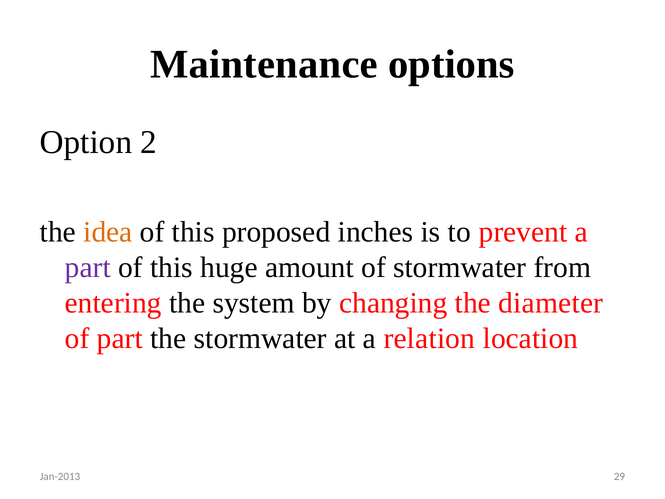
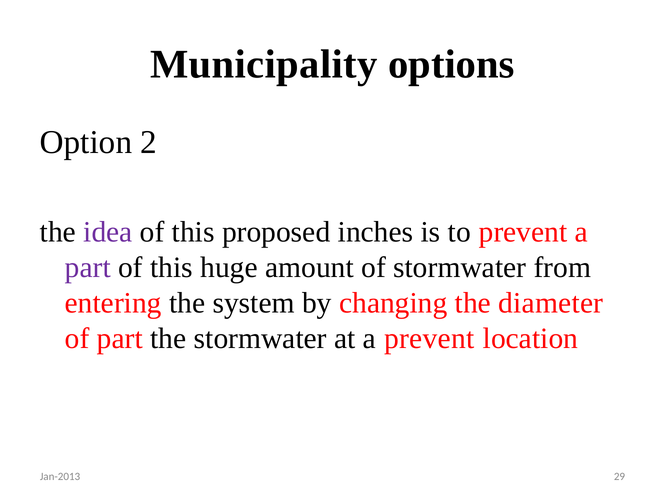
Maintenance: Maintenance -> Municipality (264, 64)
idea colour: orange -> purple (108, 232)
a relation: relation -> prevent (429, 338)
